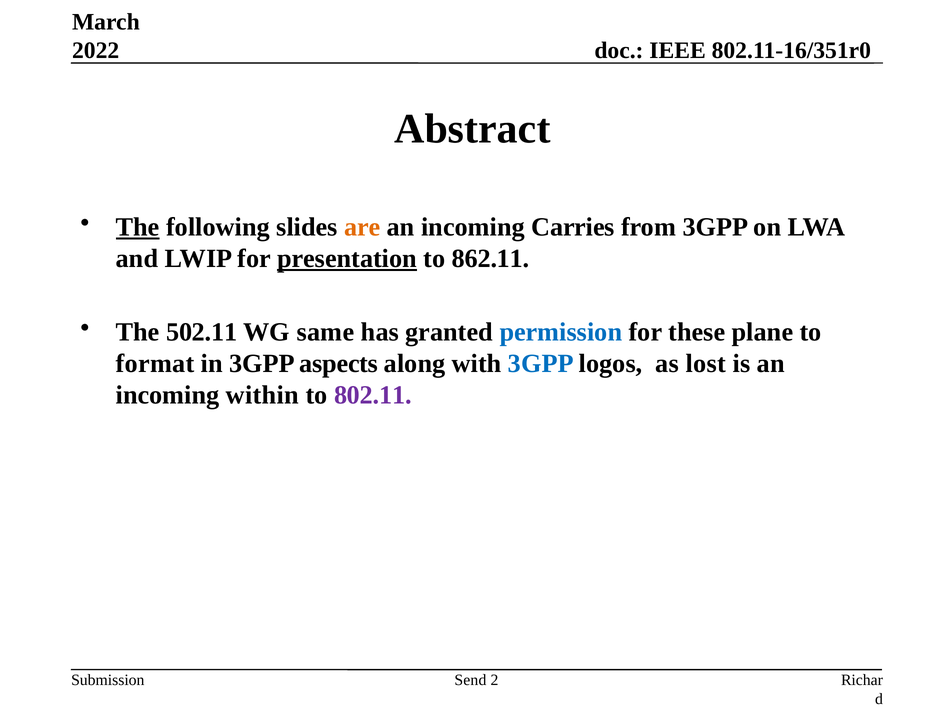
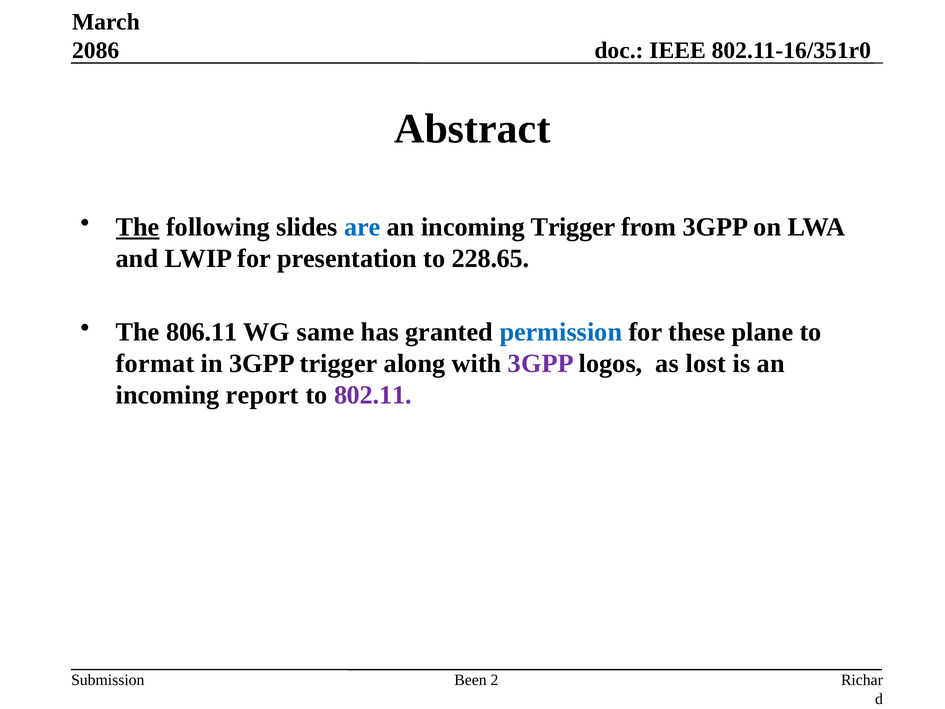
2022: 2022 -> 2086 (96, 50)
are colour: orange -> blue (362, 227)
incoming Carries: Carries -> Trigger (573, 227)
presentation underline: present -> none (347, 259)
862.11: 862.11 -> 228.65 (491, 259)
502.11: 502.11 -> 806.11 (202, 332)
3GPP aspects: aspects -> trigger (339, 364)
3GPP colour: blue -> purple (541, 364)
within: within -> report (262, 395)
Send: Send -> Been (470, 680)
